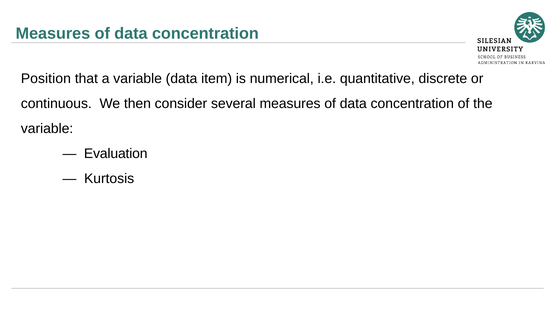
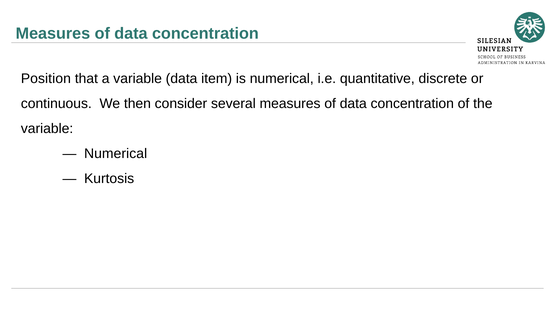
Evaluation: Evaluation -> Numerical (116, 154)
